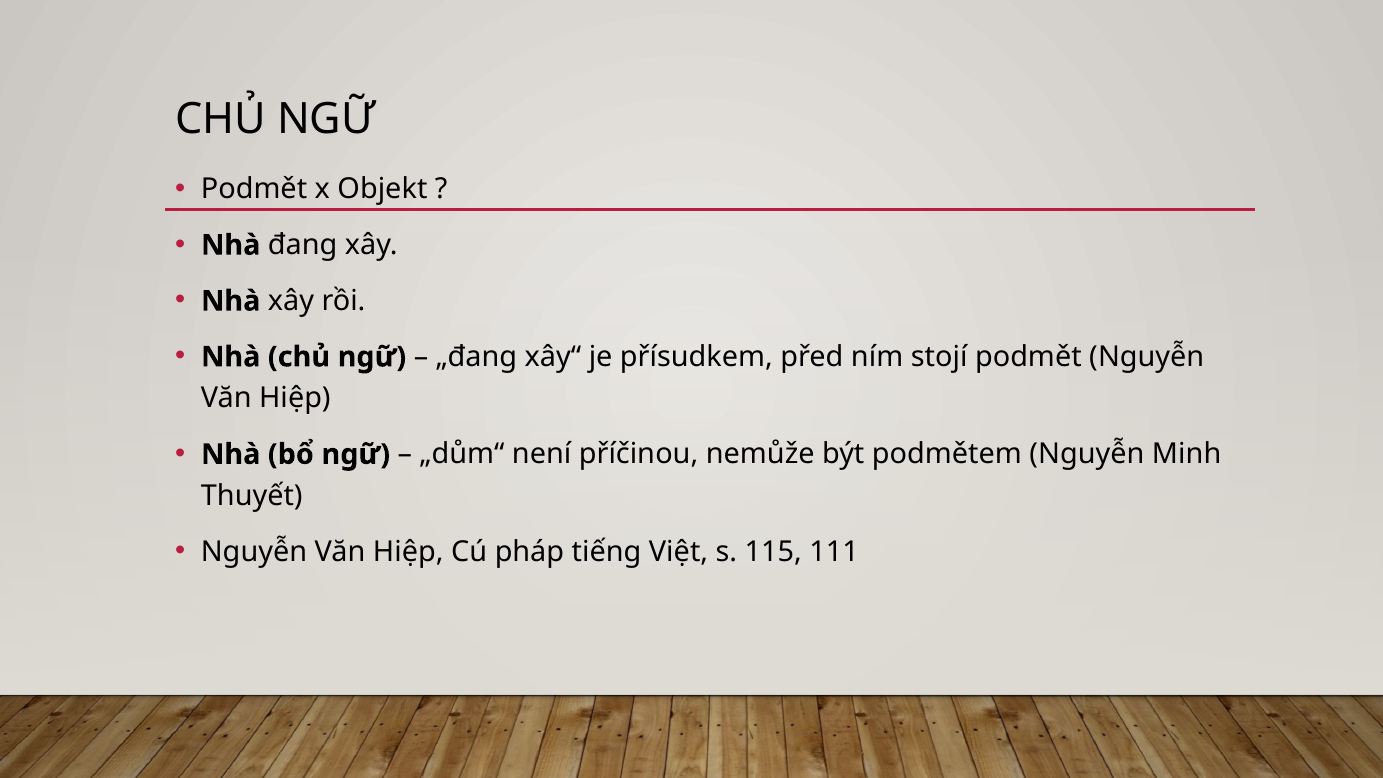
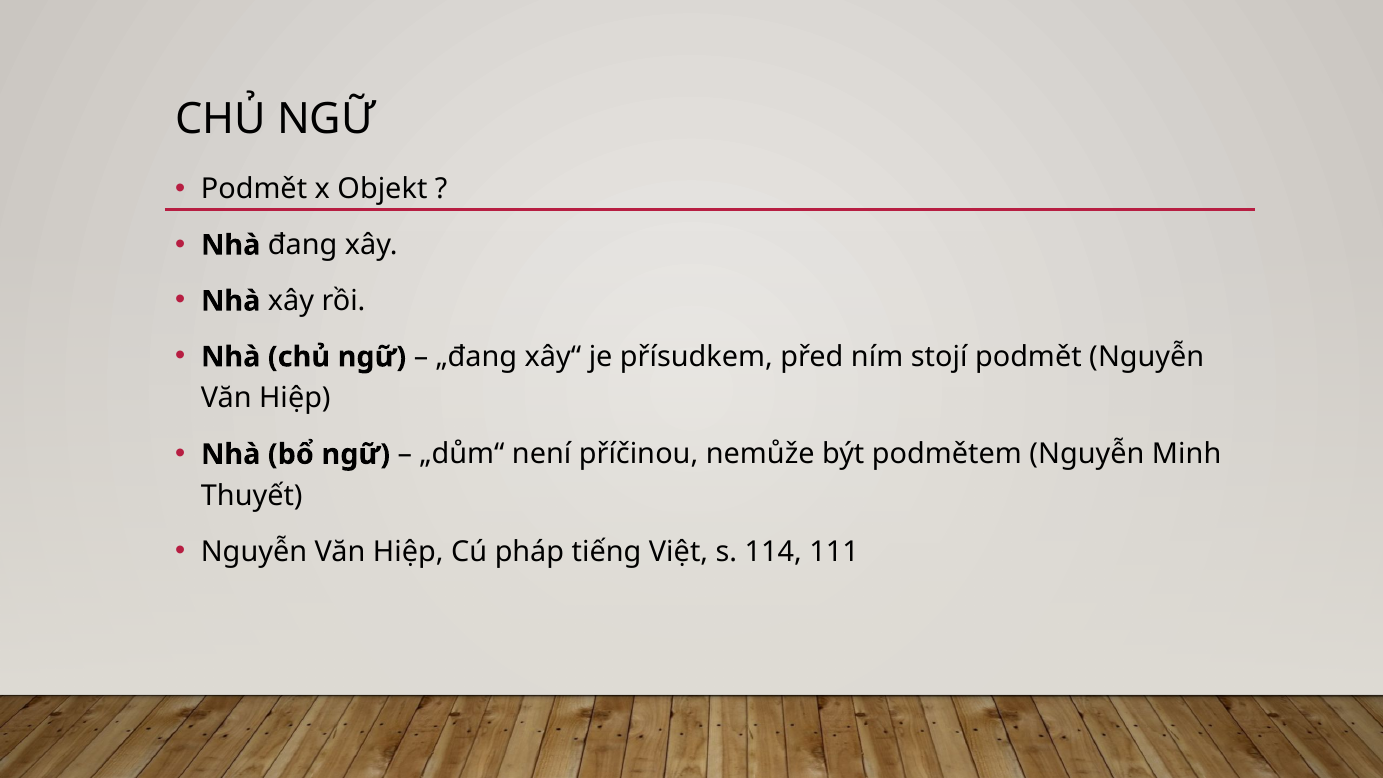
115: 115 -> 114 (773, 552)
